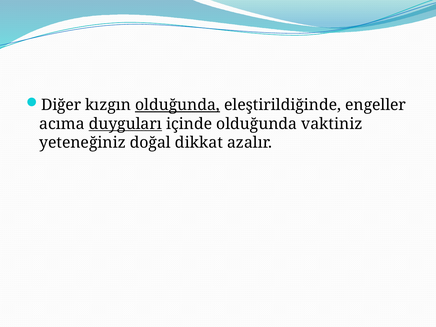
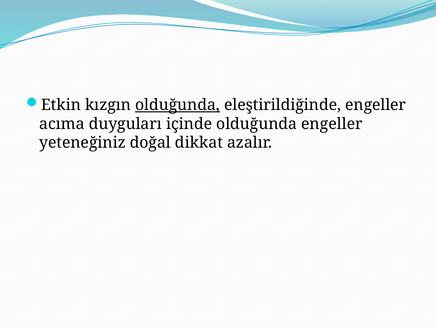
Diğer: Diğer -> Etkin (61, 105)
duyguları underline: present -> none (125, 124)
olduğunda vaktiniz: vaktiniz -> engeller (332, 124)
